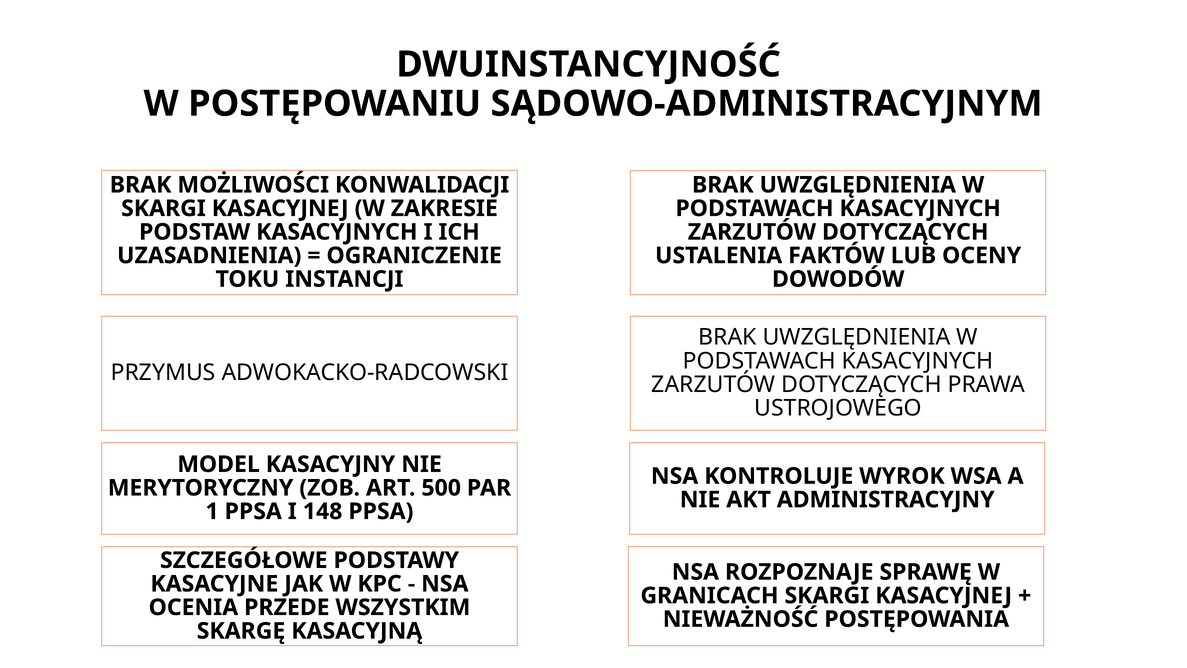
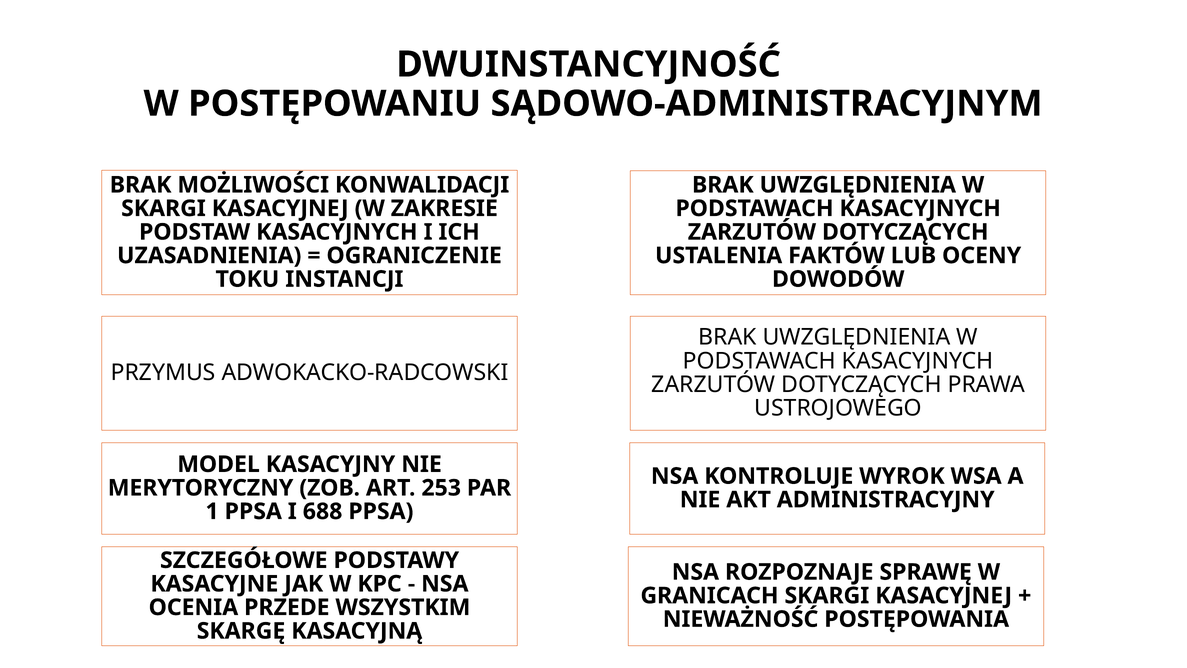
500: 500 -> 253 (441, 488)
148: 148 -> 688 (323, 511)
